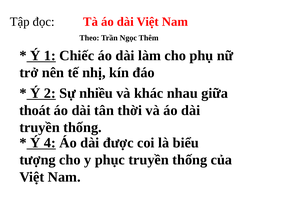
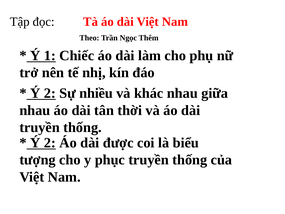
thoát: thoát -> nhau (35, 110)
4: 4 -> 2 (50, 143)
